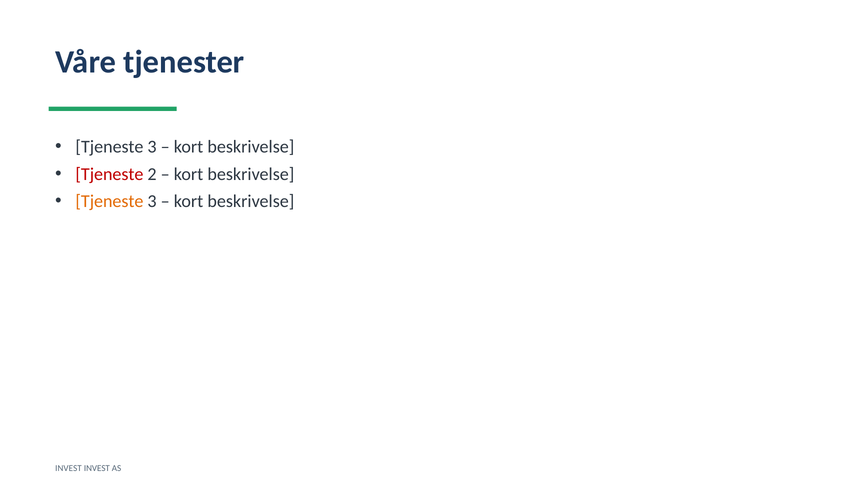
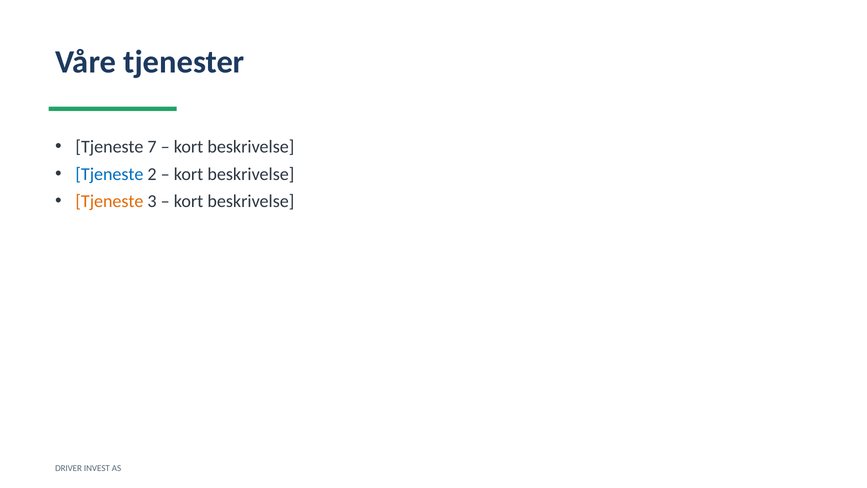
3: 3 -> 7 (152, 147)
Tjeneste colour: red -> blue (109, 174)
INVEST: INVEST -> DRIVER (69, 468)
